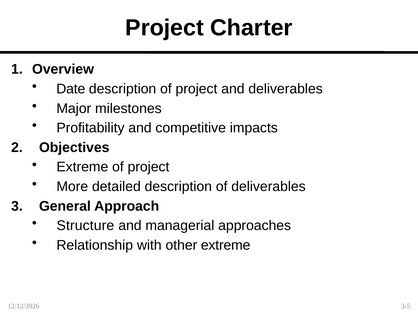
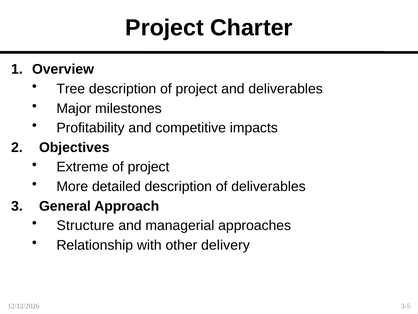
Date: Date -> Tree (71, 89)
other extreme: extreme -> delivery (225, 245)
